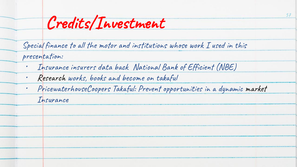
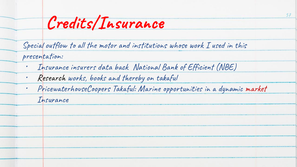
Credits/Investment: Credits/Investment -> Credits/Insurance (105, 22)
finance: finance -> outflow (56, 45)
become: become -> thereby (133, 78)
Prevent: Prevent -> Marine (149, 89)
market colour: black -> red (256, 89)
